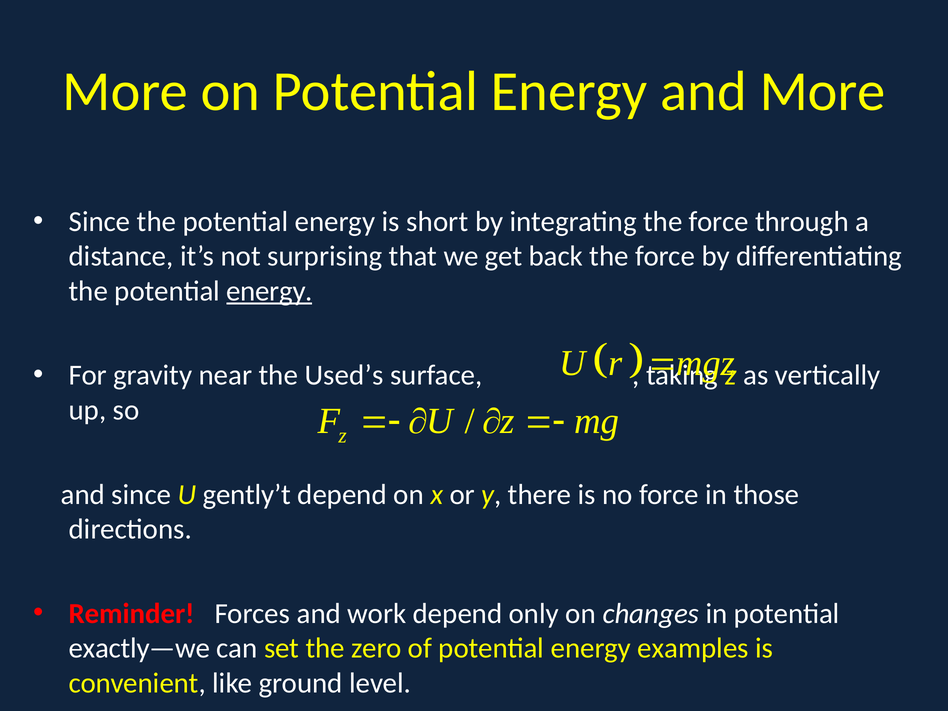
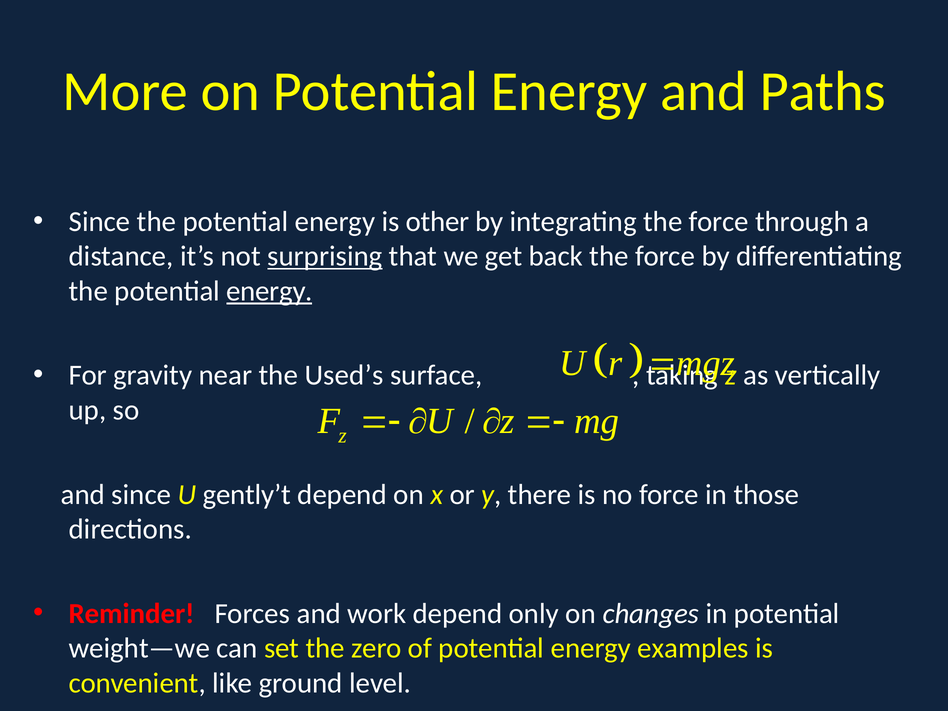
and More: More -> Paths (823, 92)
short: short -> other (438, 222)
surprising underline: none -> present (325, 256)
exactly—we: exactly—we -> weight—we (139, 648)
